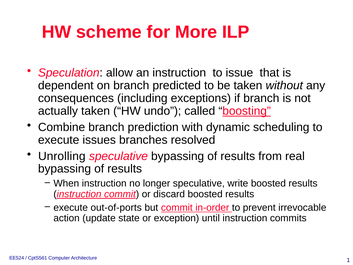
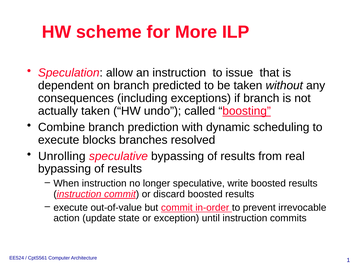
issues: issues -> blocks (99, 140)
out-of-ports: out-of-ports -> out-of-value (116, 207)
